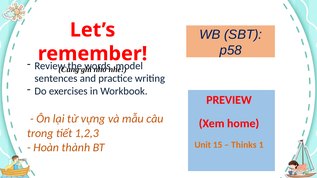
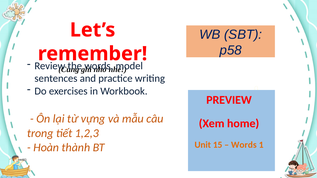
Thinks: Thinks -> Words (244, 145)
